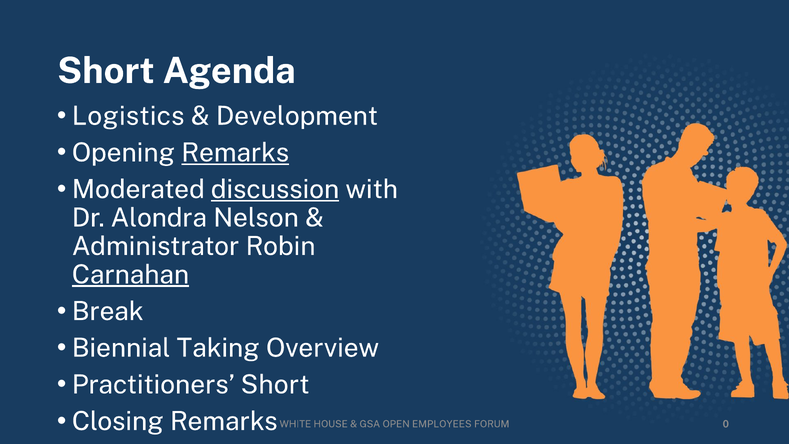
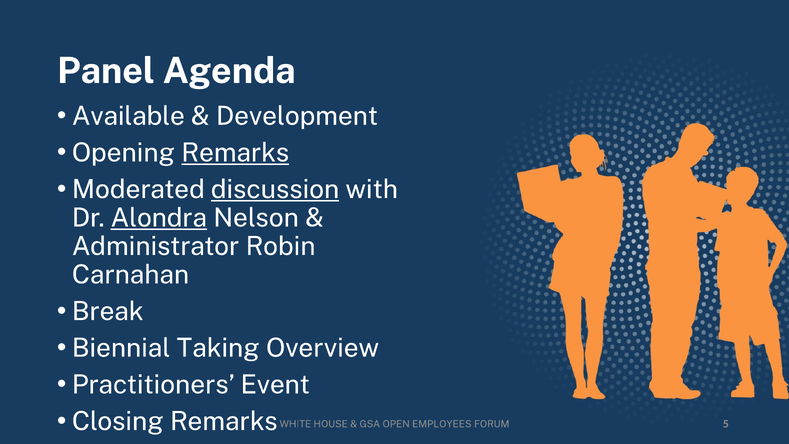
Short: Short -> Panel (106, 71)
Logistics: Logistics -> Available (128, 116)
Alondra underline: none -> present (159, 218)
Carnahan underline: present -> none (130, 275)
Practitioners Short: Short -> Event (275, 385)
0: 0 -> 5 (726, 424)
